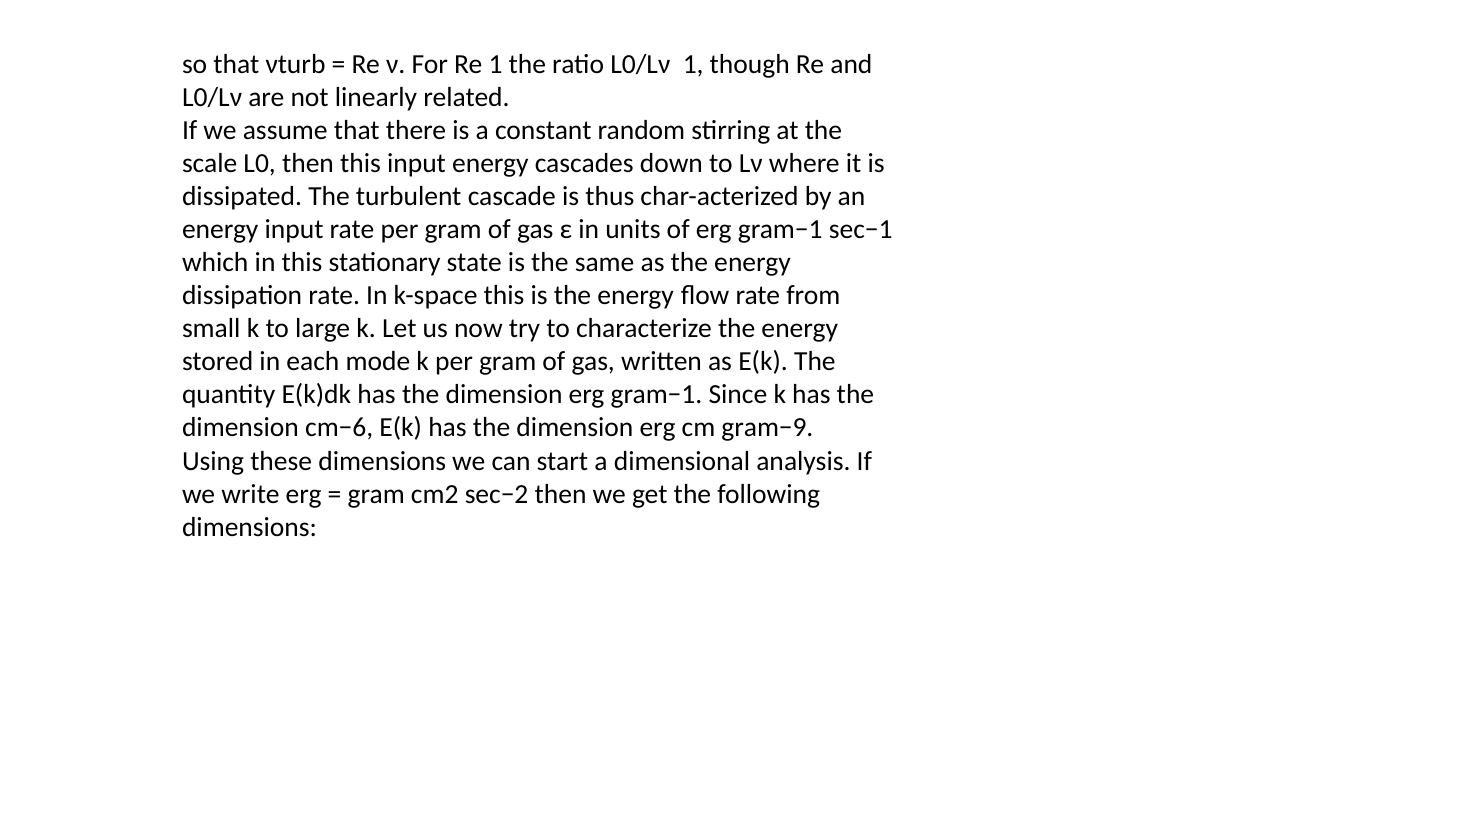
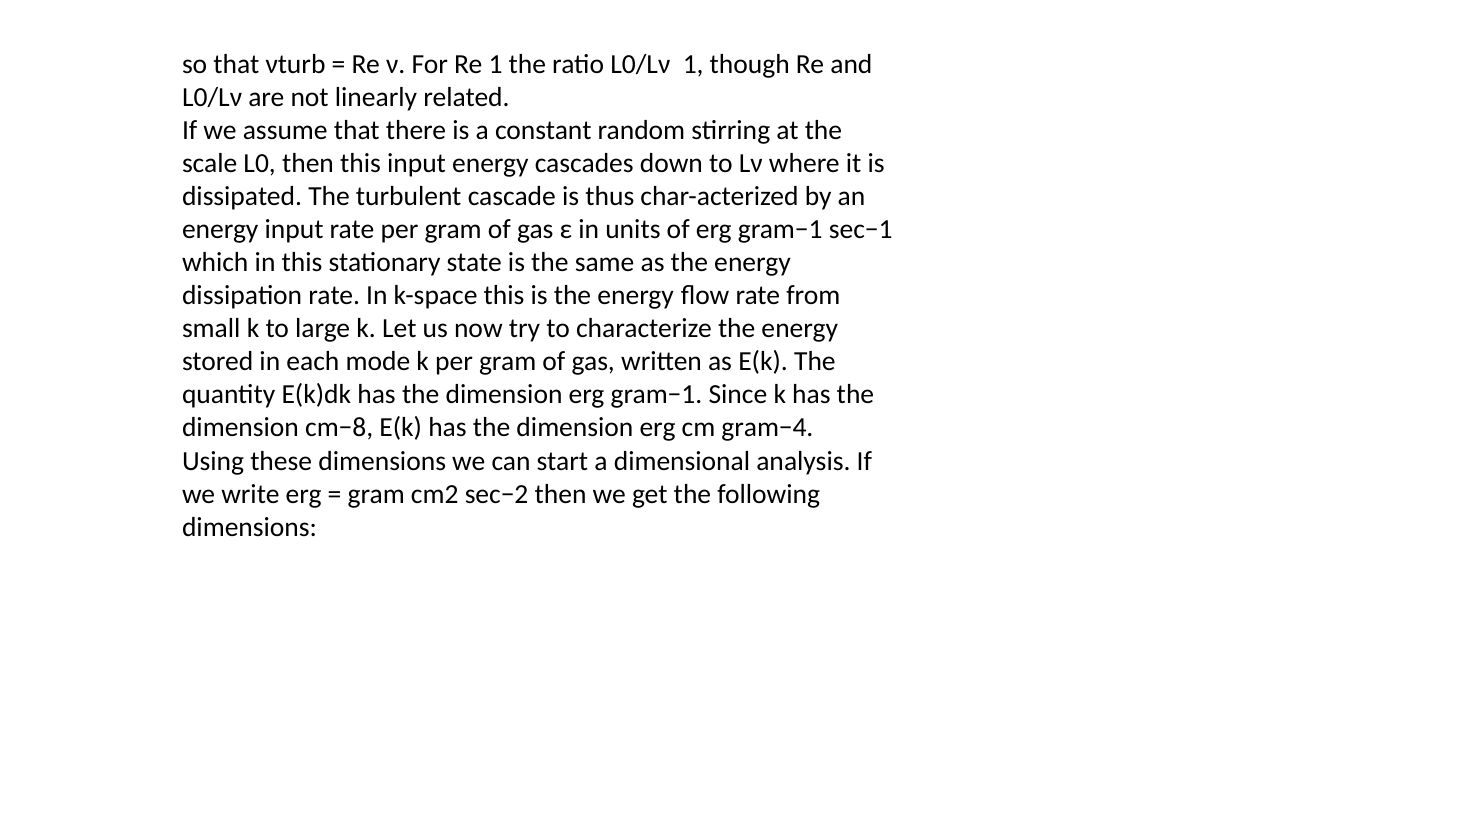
cm−6: cm−6 -> cm−8 (339, 428)
gram−9: gram−9 -> gram−4 (767, 428)
